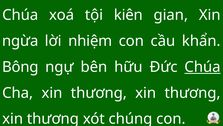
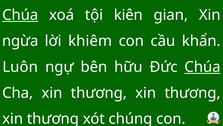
Chúa underline: none -> present (20, 15)
nhiệm: nhiệm -> khiêm (90, 41)
Bông: Bông -> Luôn (20, 67)
